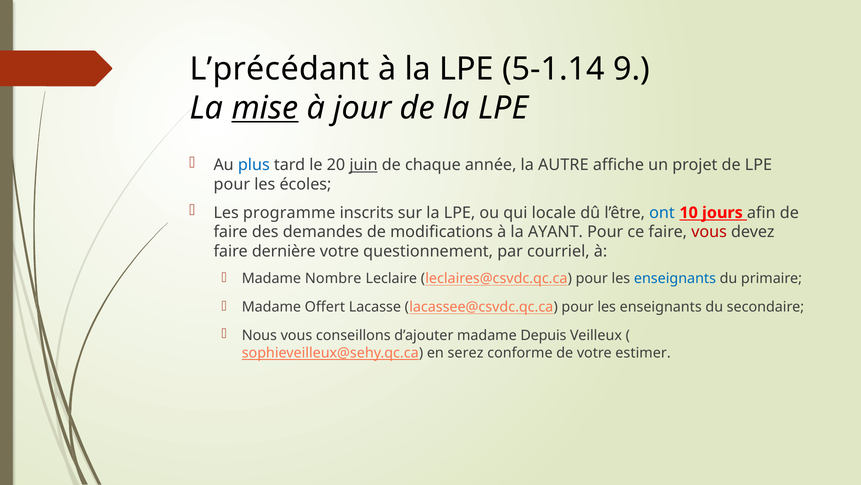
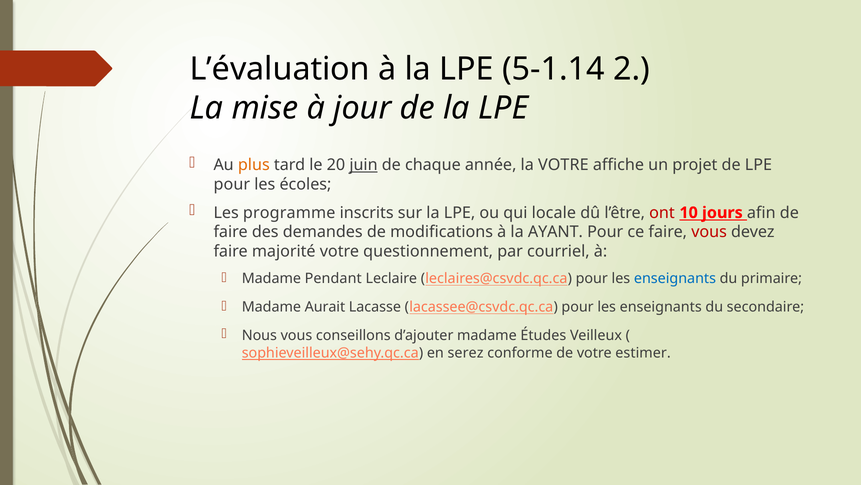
L’précédant: L’précédant -> L’évaluation (280, 69)
9: 9 -> 2 (631, 69)
mise underline: present -> none (265, 108)
plus colour: blue -> orange (254, 165)
la AUTRE: AUTRE -> VOTRE (563, 165)
ont colour: blue -> red (662, 213)
dernière: dernière -> majorité (284, 251)
Nombre: Nombre -> Pendant (333, 278)
Offert: Offert -> Aurait (325, 307)
Depuis: Depuis -> Études (543, 335)
